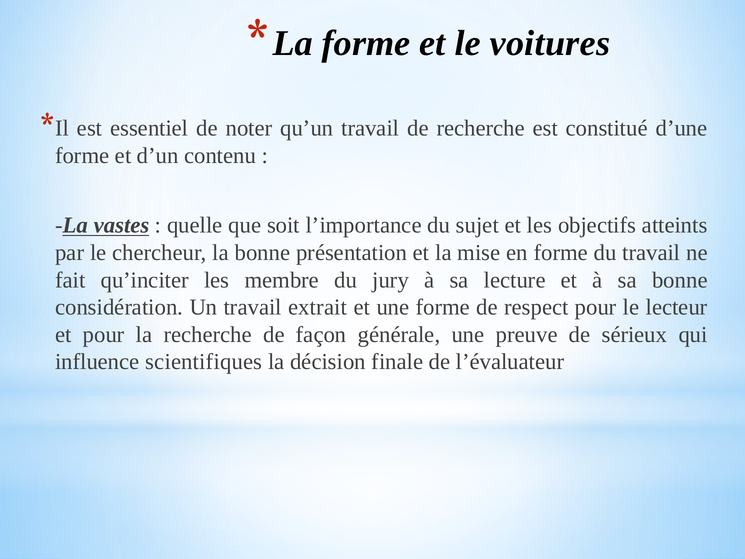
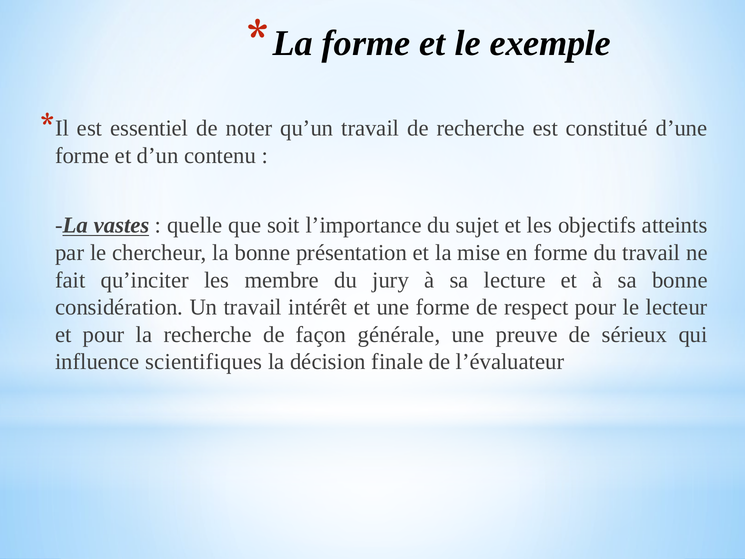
voitures: voitures -> exemple (550, 43)
extrait: extrait -> intérêt (318, 307)
